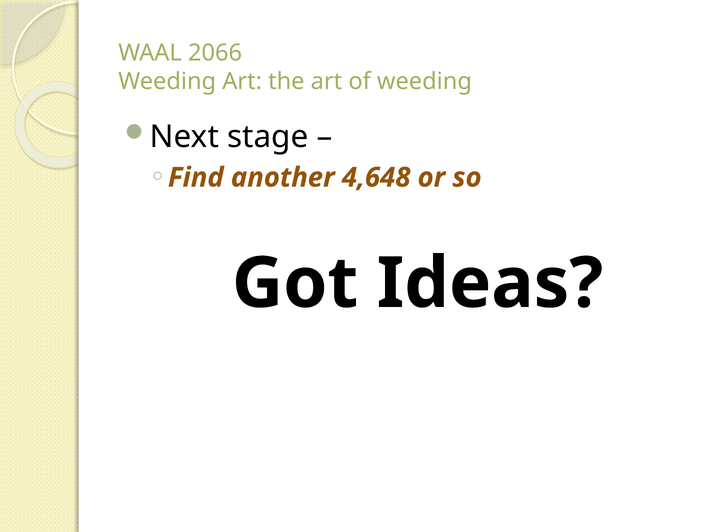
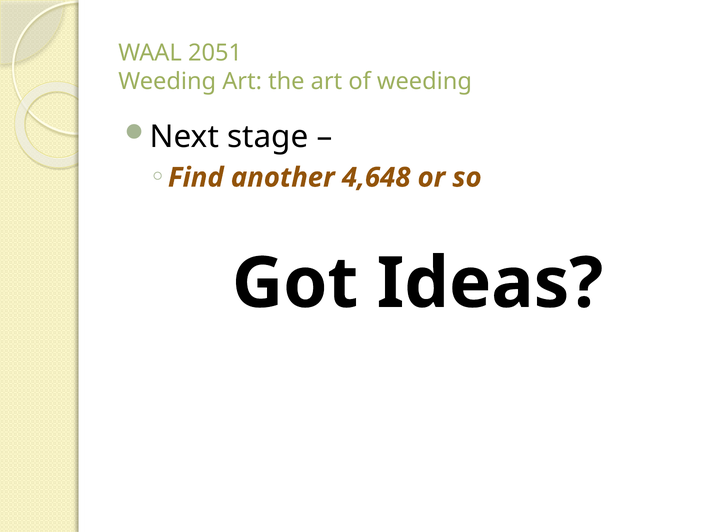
2066: 2066 -> 2051 (215, 53)
